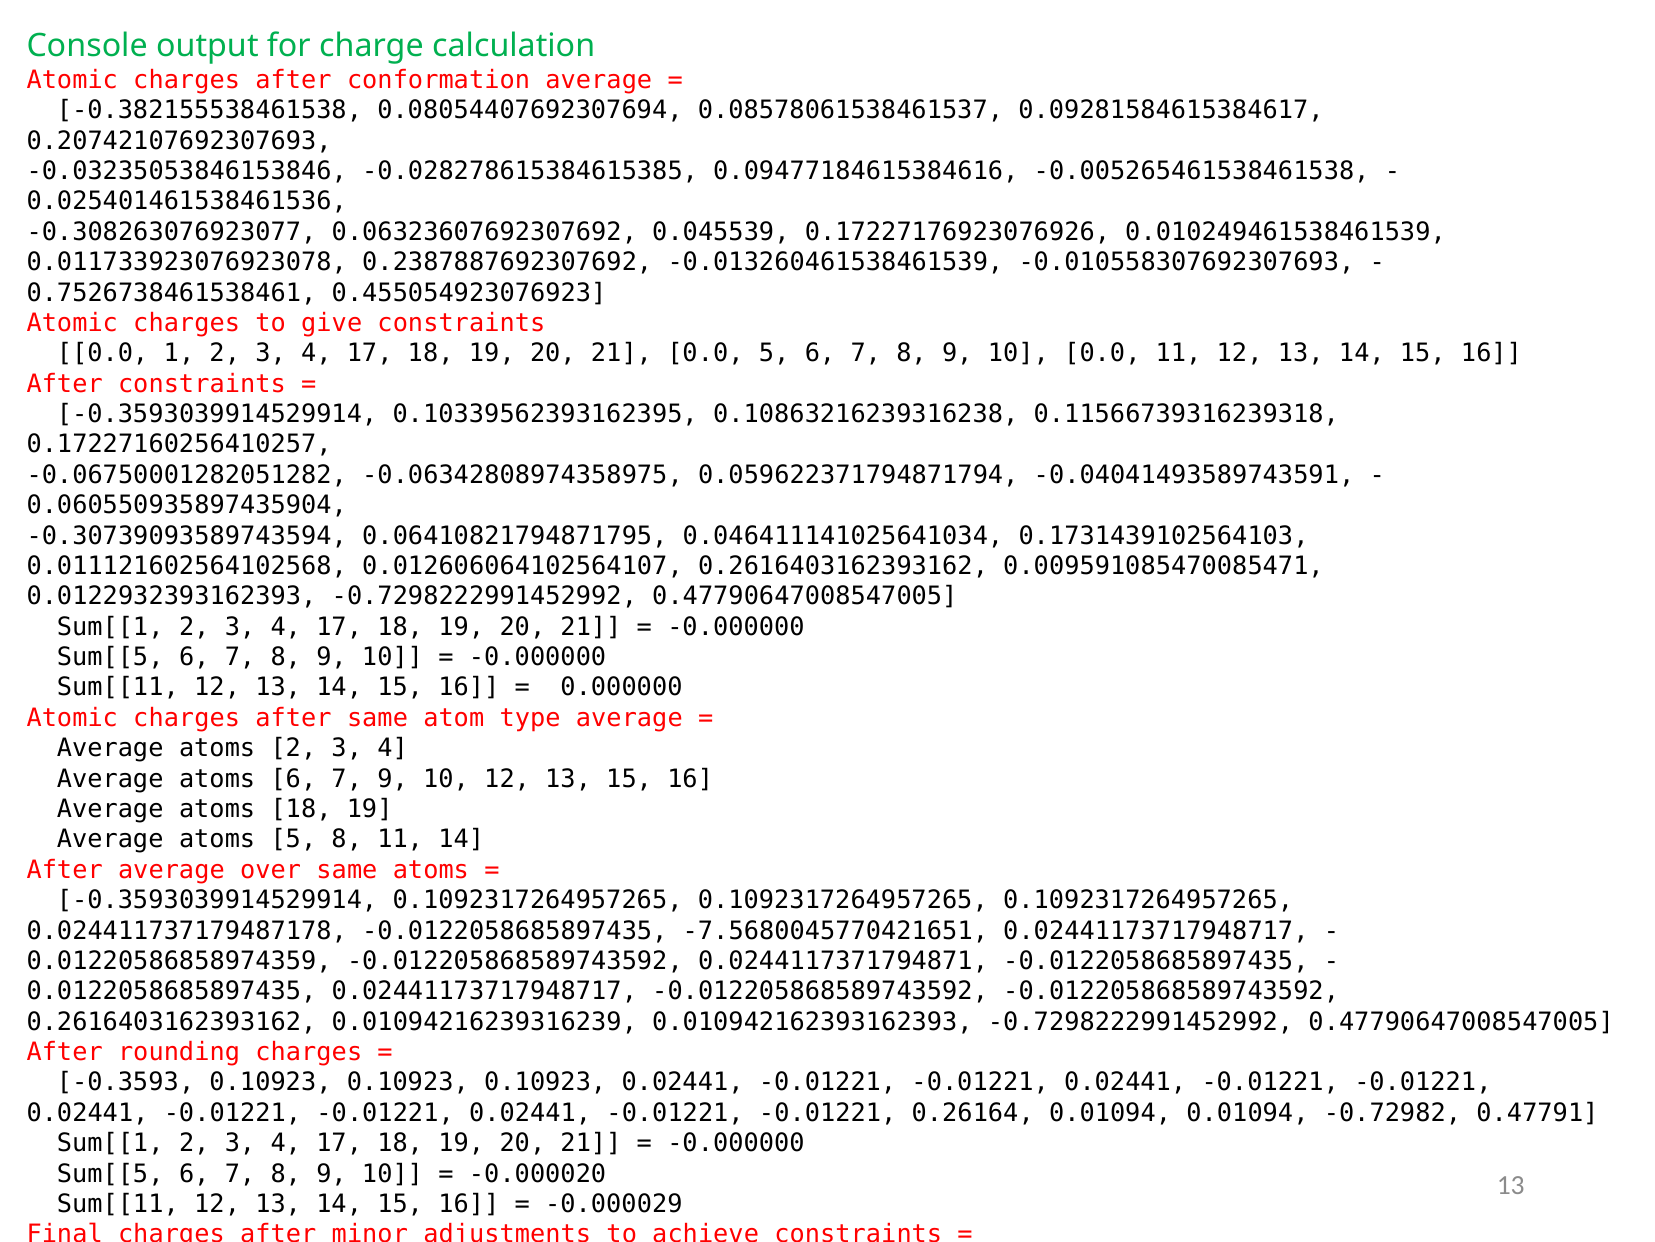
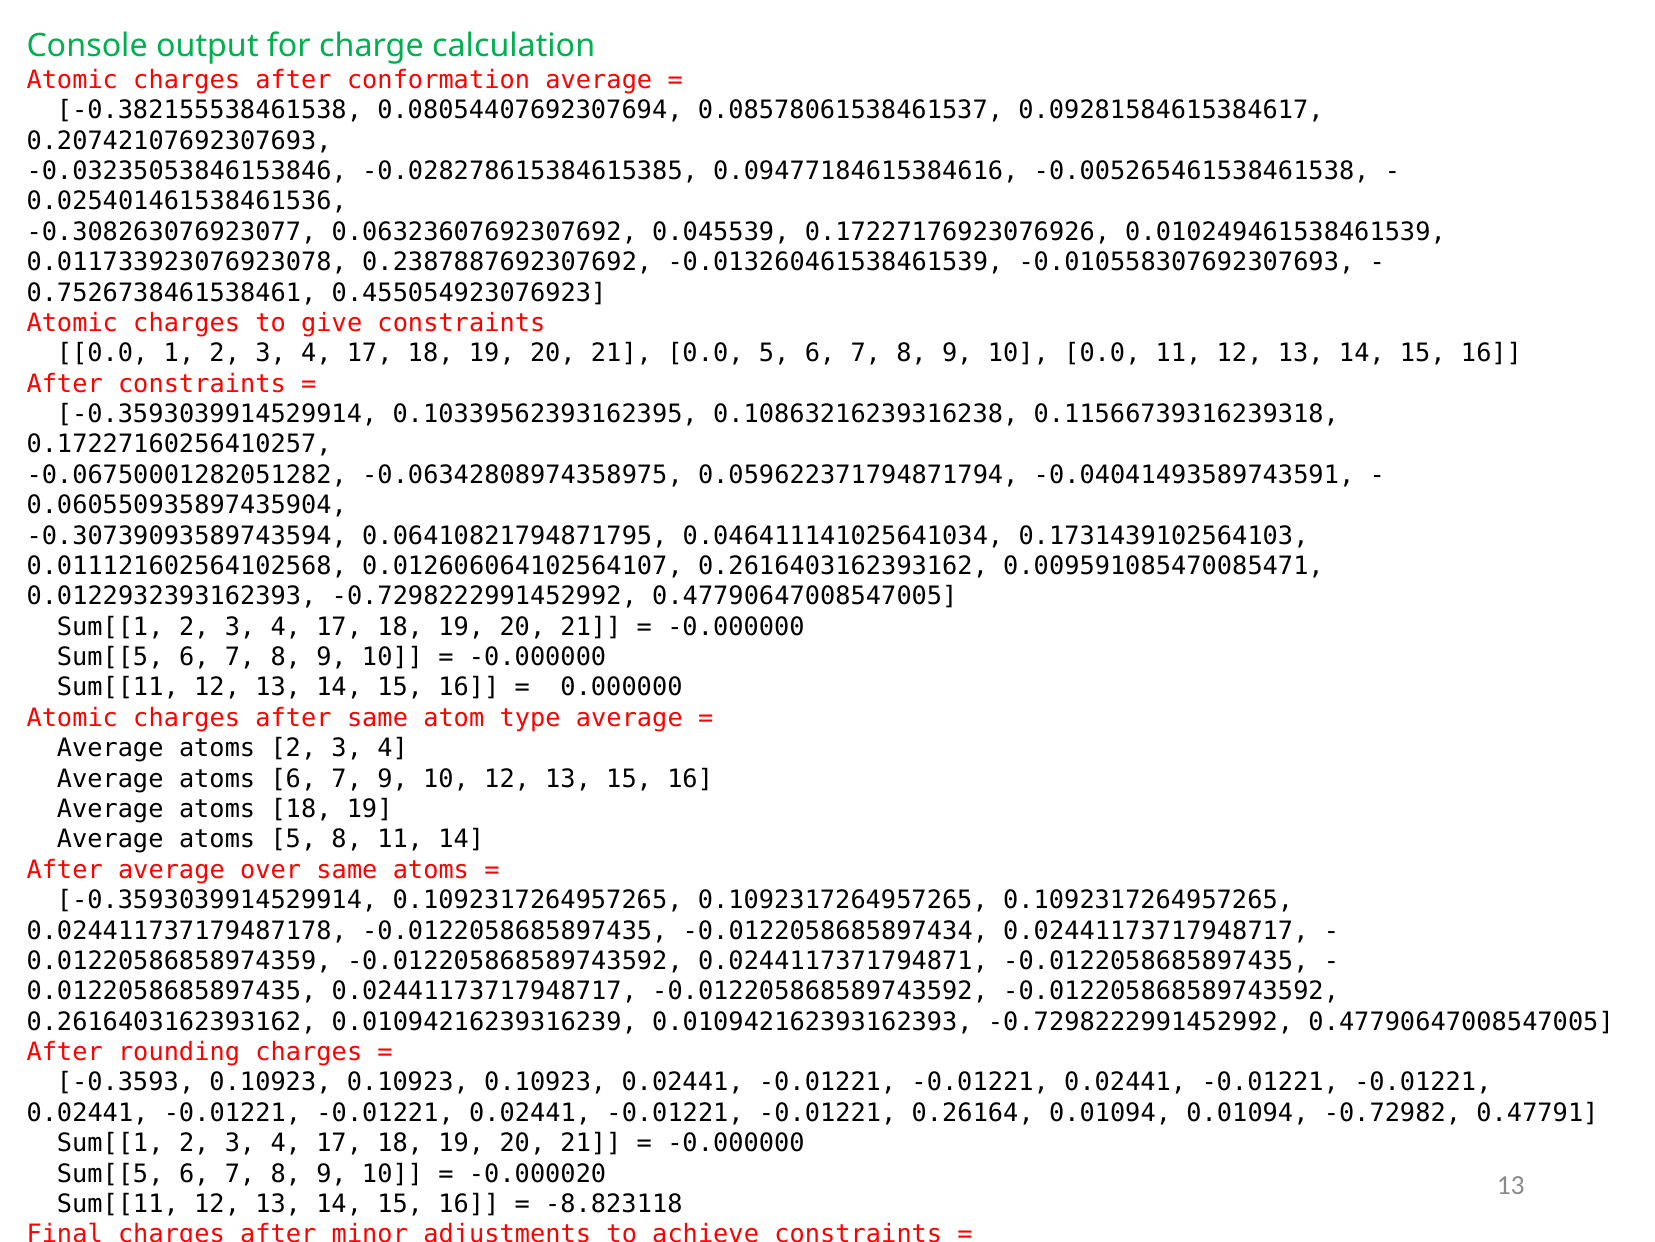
-7.5680045770421651: -7.5680045770421651 -> -0.0122058685897434 (835, 930)
-0.000029: -0.000029 -> -8.823118 (614, 1203)
